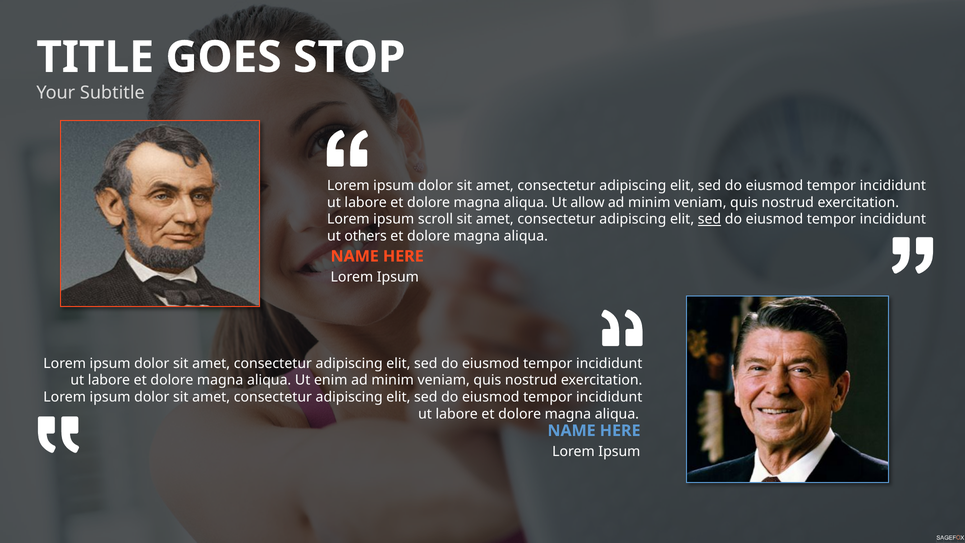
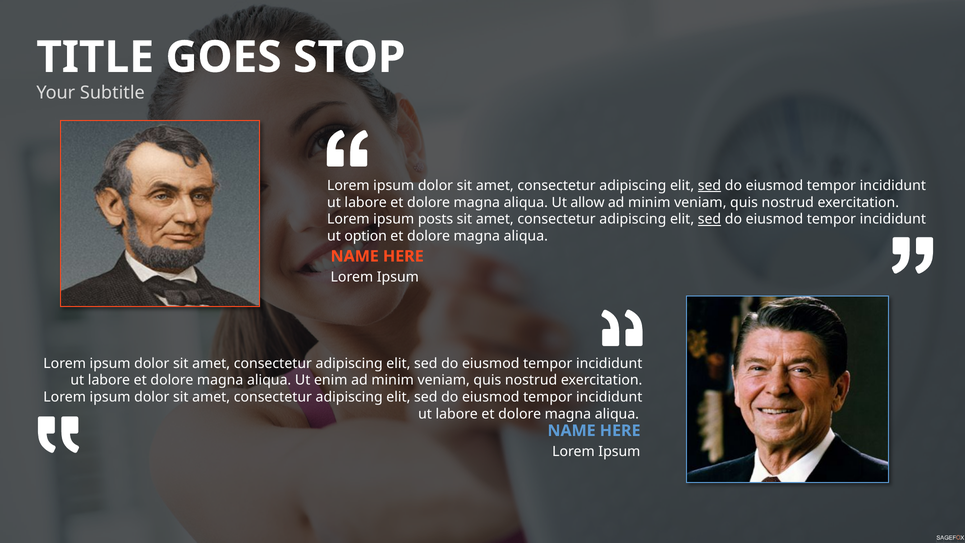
sed underline: none -> present (709, 185)
scroll: scroll -> posts (436, 219)
others: others -> option (366, 236)
